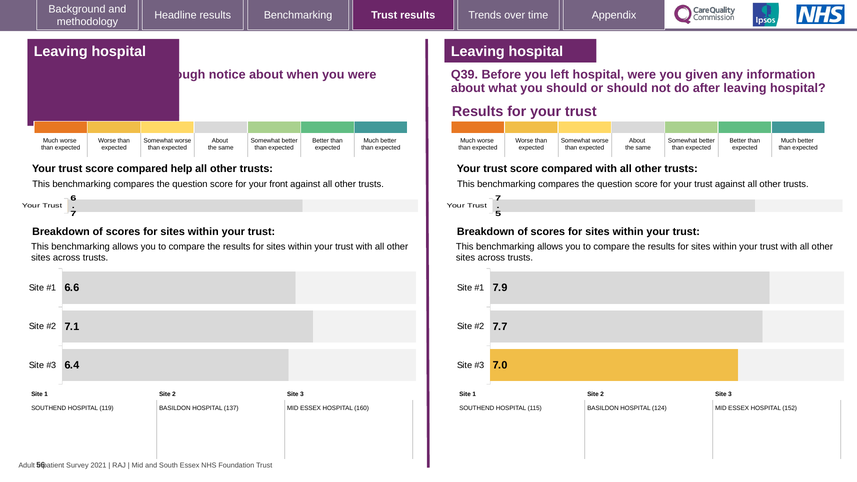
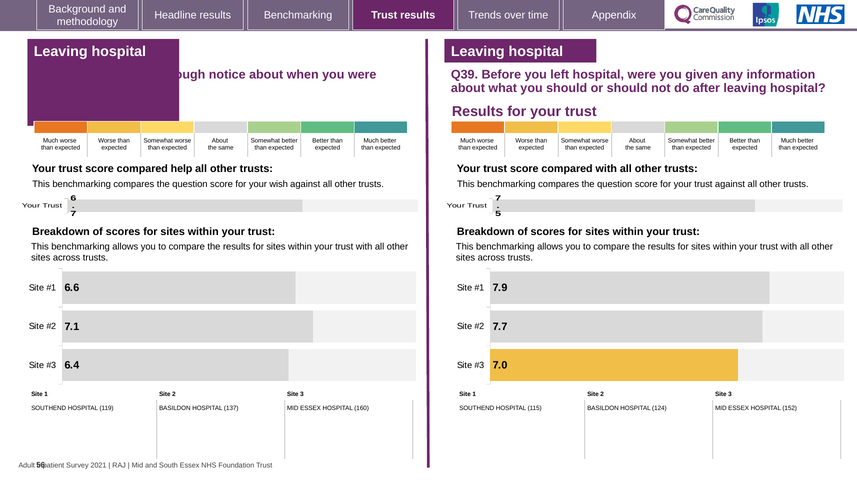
front: front -> wish (279, 184)
